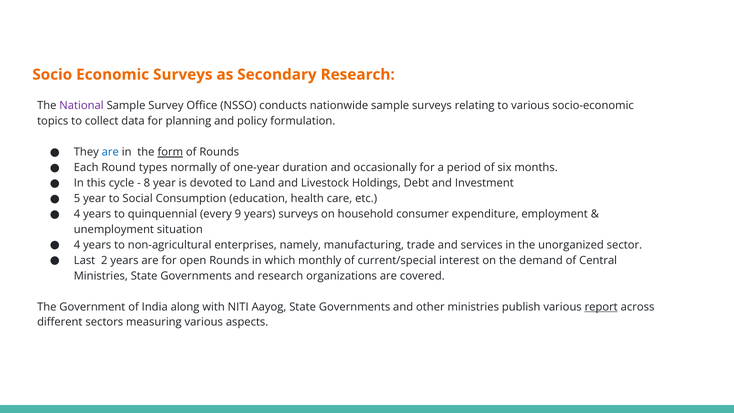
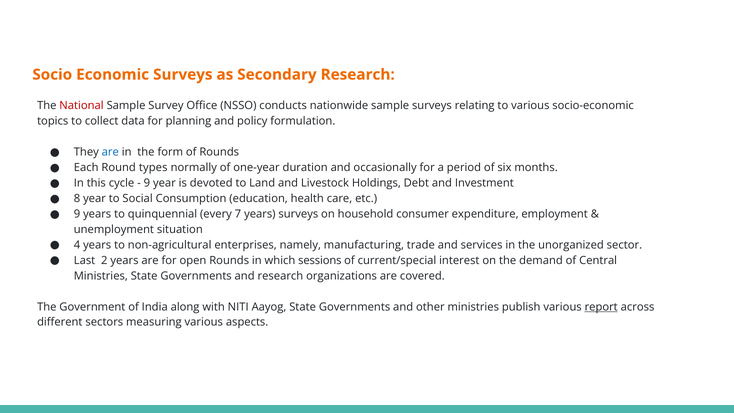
National colour: purple -> red (81, 106)
form underline: present -> none (170, 152)
8: 8 -> 9 (147, 183)
5: 5 -> 8 (77, 198)
4: 4 -> 9 (77, 214)
9: 9 -> 7 (238, 214)
monthly: monthly -> sessions (320, 260)
